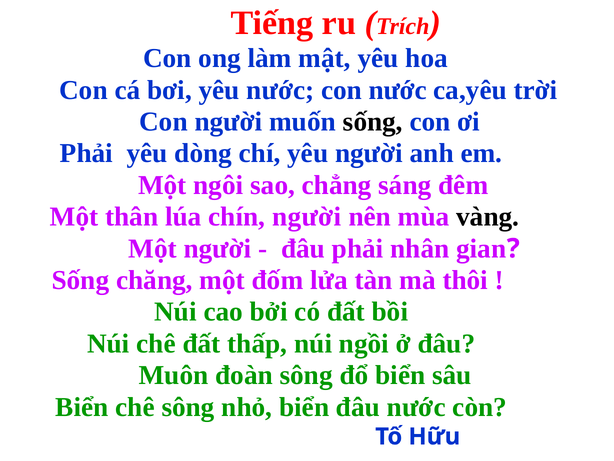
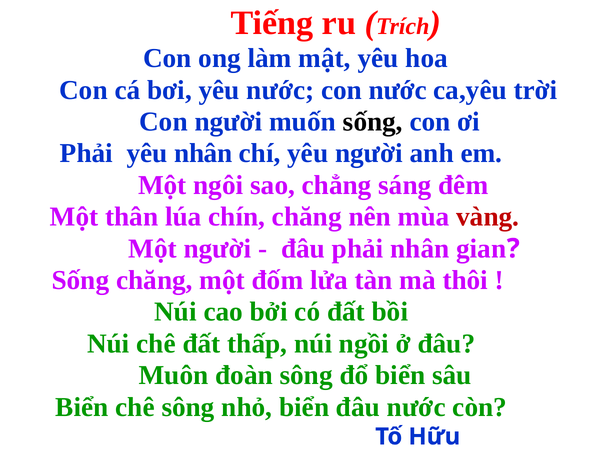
yêu dòng: dòng -> nhân (203, 153)
chín người: người -> chăng (307, 217)
vàng colour: black -> red (488, 217)
